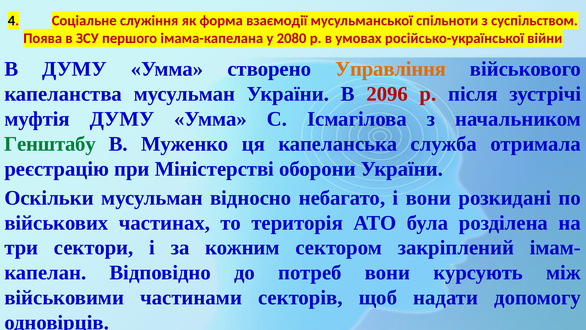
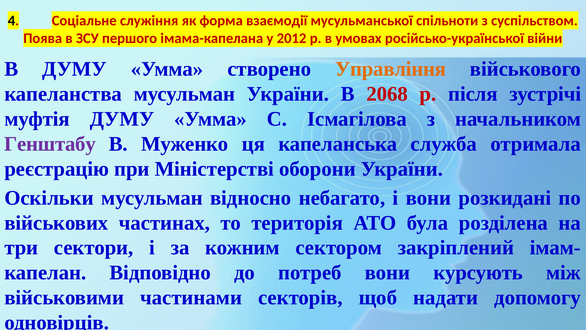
2080: 2080 -> 2012 (292, 38)
2096: 2096 -> 2068 (387, 94)
Генштабу colour: green -> purple (50, 144)
